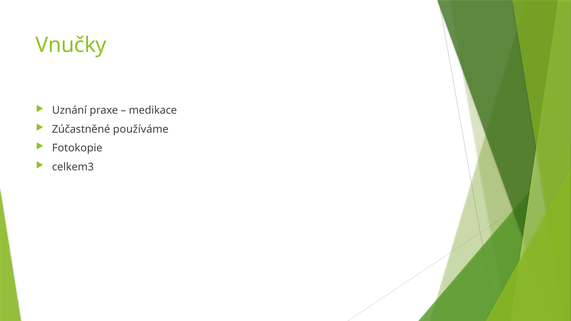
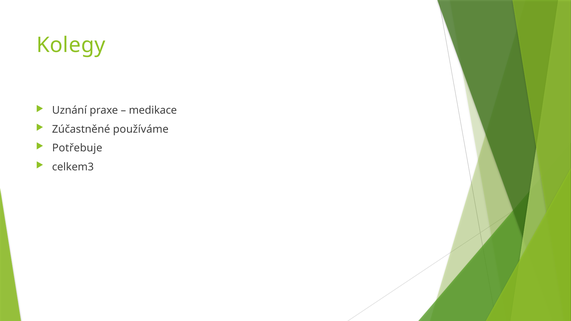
Vnučky: Vnučky -> Kolegy (71, 45)
Fotokopie: Fotokopie -> Potřebuje (77, 148)
